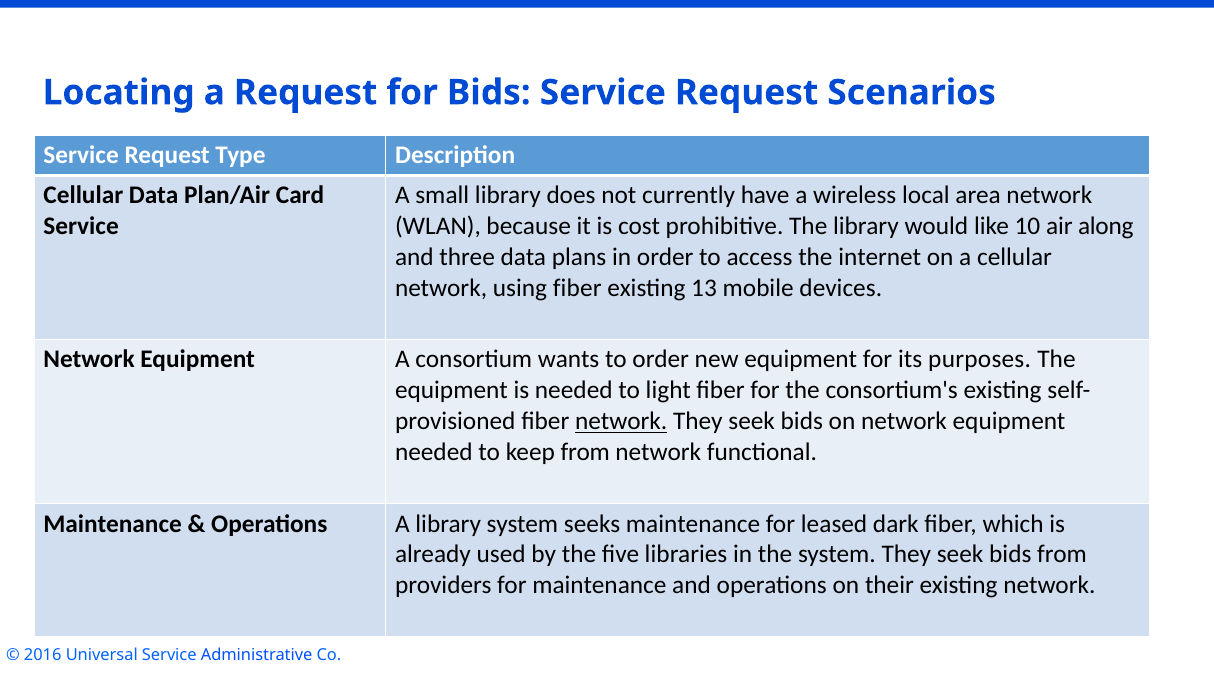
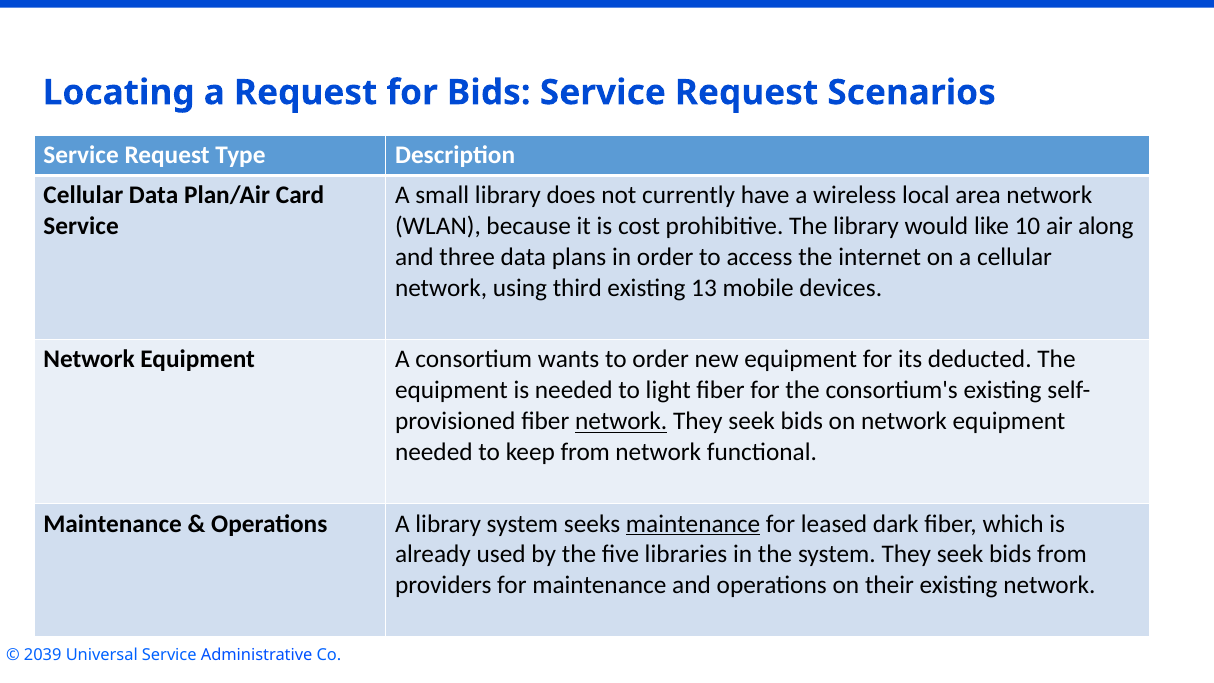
using fiber: fiber -> third (577, 288)
purposes: purposes -> deducted (980, 360)
maintenance underline: none -> present (693, 524)
2016: 2016 -> 2039 (43, 655)
